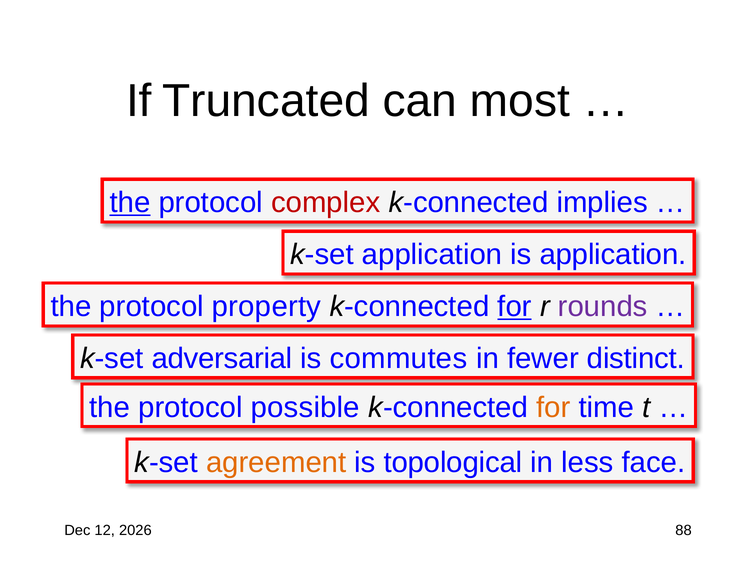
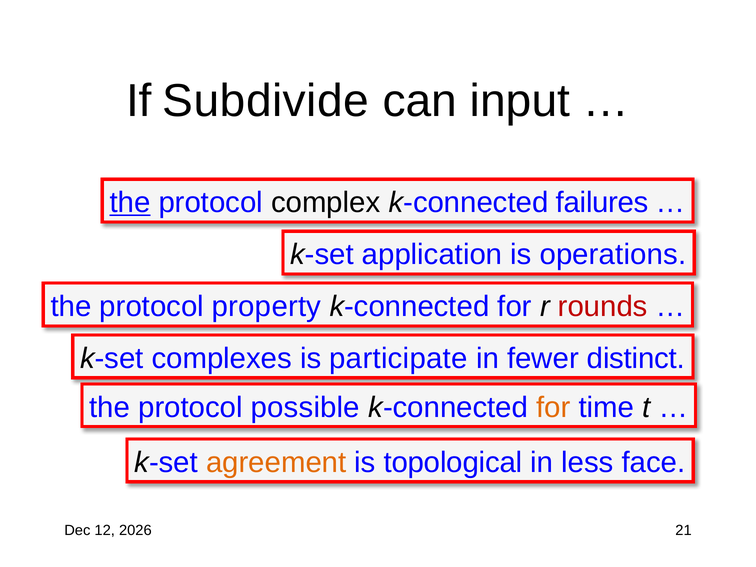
Truncated: Truncated -> Subdivide (266, 101)
most: most -> input (520, 101)
complex colour: red -> black (326, 203)
implies: implies -> failures (602, 203)
is application: application -> operations (613, 255)
for underline: present -> none (515, 307)
rounds colour: purple -> red (603, 307)
adversarial: adversarial -> complexes (222, 359)
commutes: commutes -> participate (399, 359)
88: 88 -> 21 (684, 530)
